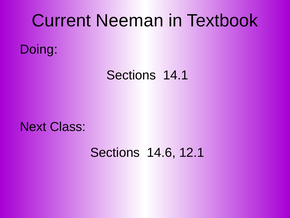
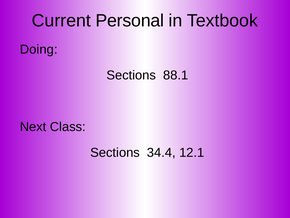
Neeman: Neeman -> Personal (130, 21)
14.1: 14.1 -> 88.1 (176, 75)
14.6: 14.6 -> 34.4 (161, 152)
